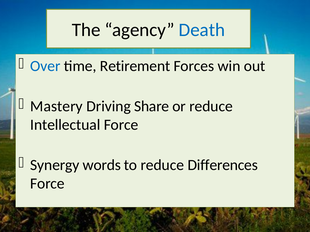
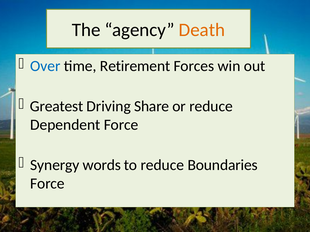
Death colour: blue -> orange (202, 30)
Mastery: Mastery -> Greatest (57, 106)
Intellectual: Intellectual -> Dependent (65, 125)
Differences: Differences -> Boundaries (223, 165)
